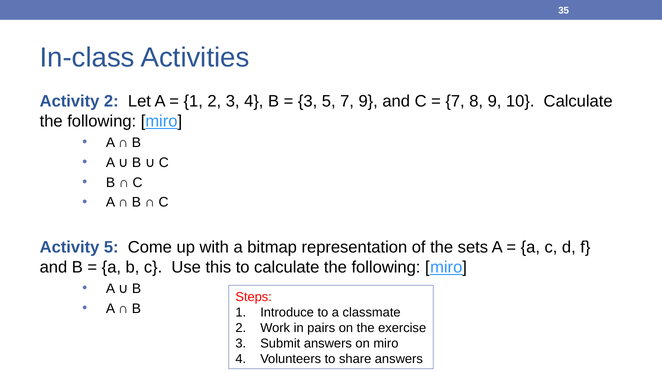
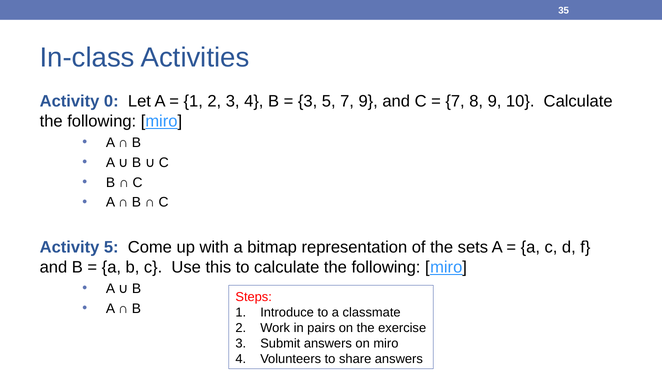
Activity 2: 2 -> 0 (111, 101)
